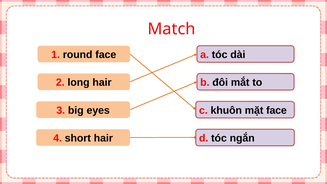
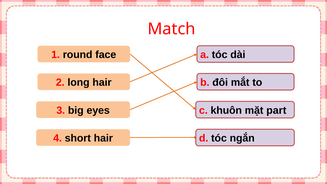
mặt face: face -> part (276, 110)
